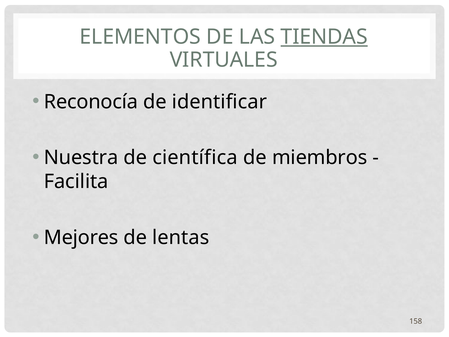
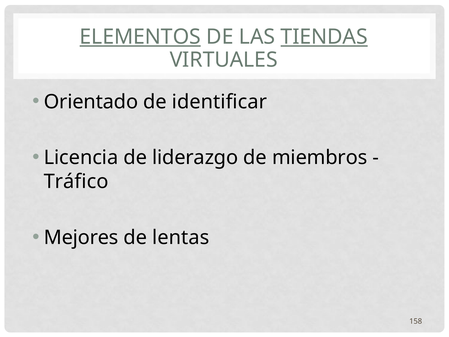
ELEMENTOS underline: none -> present (140, 37)
Reconocía: Reconocía -> Orientado (91, 102)
Nuestra: Nuestra -> Licencia (81, 158)
científica: científica -> liderazgo (195, 158)
Facilita: Facilita -> Tráfico (76, 182)
